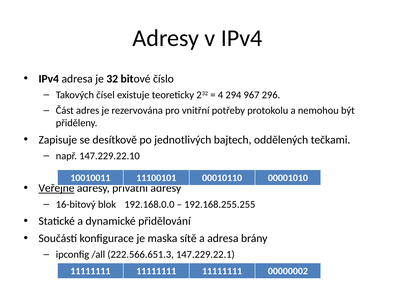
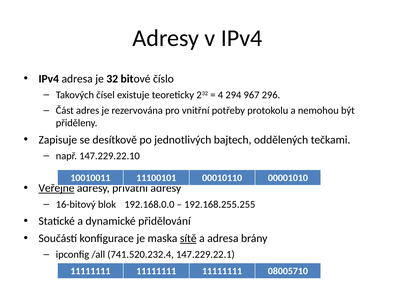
sítě underline: none -> present (188, 239)
222.566.651.3: 222.566.651.3 -> 741.520.232.4 (141, 255)
00000002: 00000002 -> 08005710 (288, 271)
